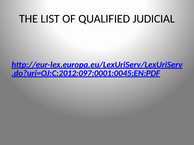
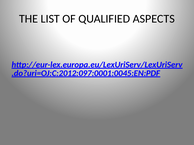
JUDICIAL: JUDICIAL -> ASPECTS (154, 19)
